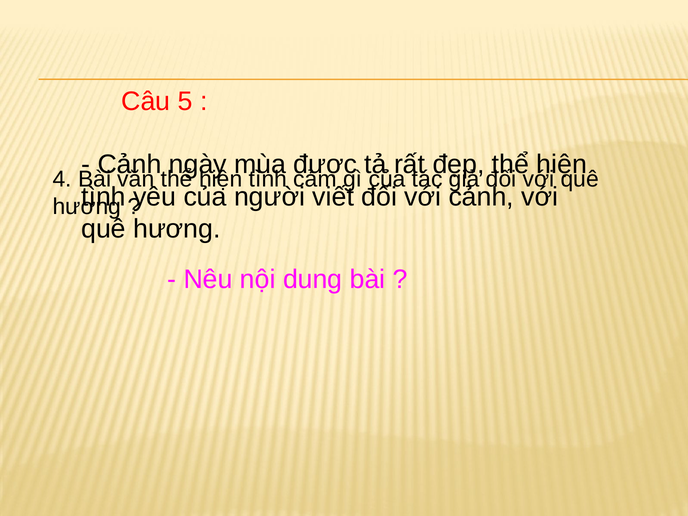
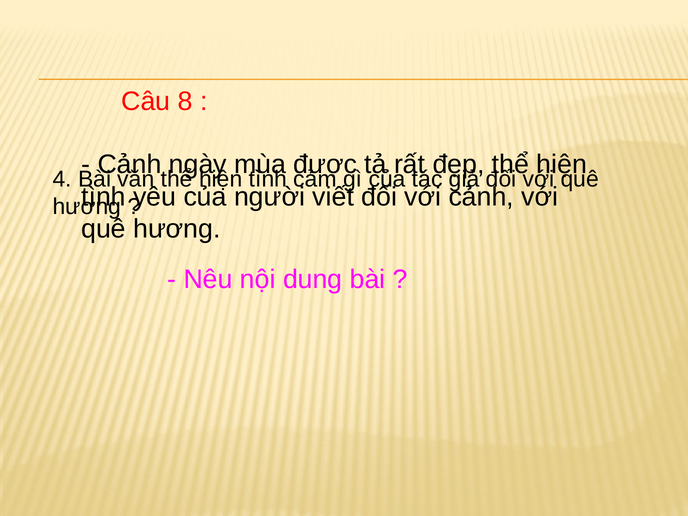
5: 5 -> 8 (185, 102)
